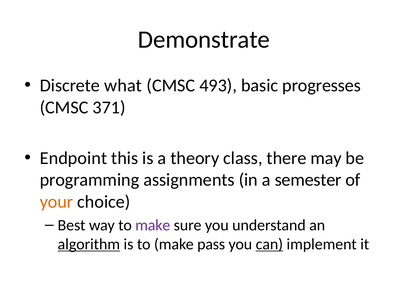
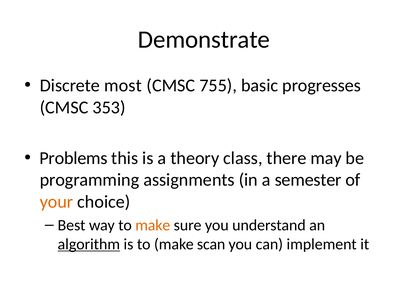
what: what -> most (123, 86)
493: 493 -> 755 (218, 86)
371: 371 -> 353 (109, 107)
Endpoint: Endpoint -> Problems (74, 158)
make colour: purple -> orange (153, 225)
pass: pass -> scan (211, 244)
can underline: present -> none (269, 244)
